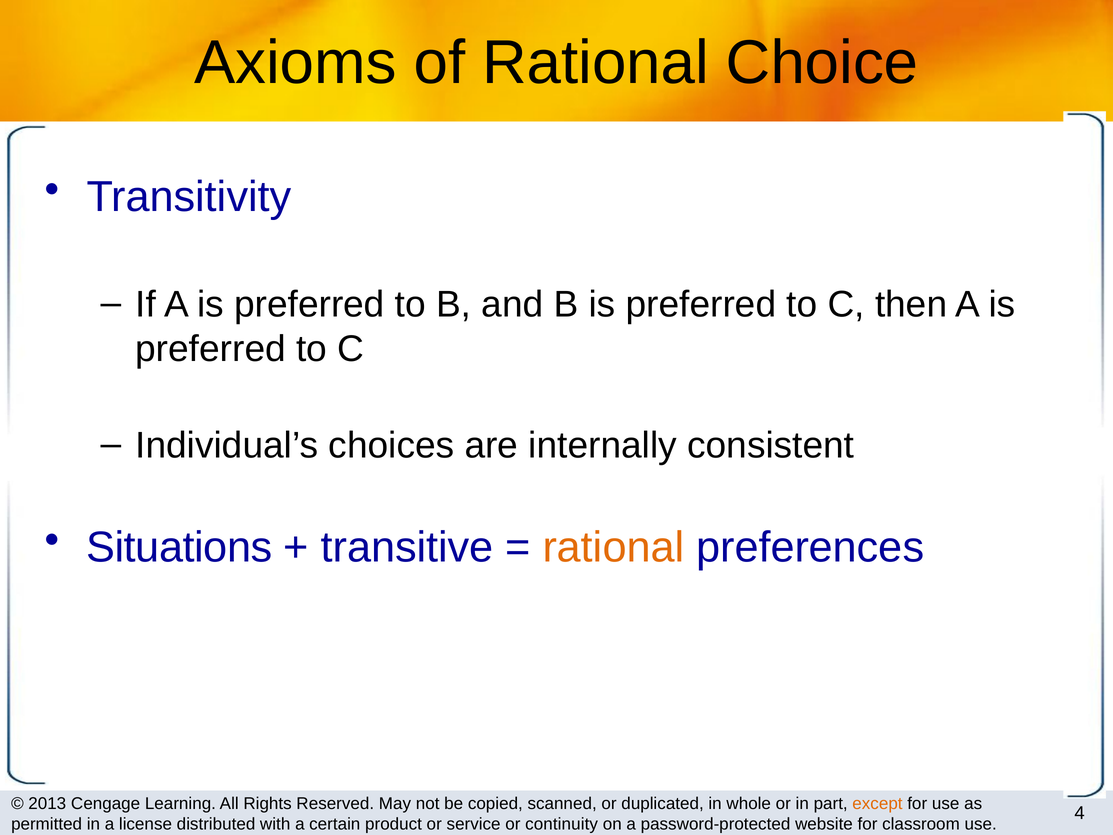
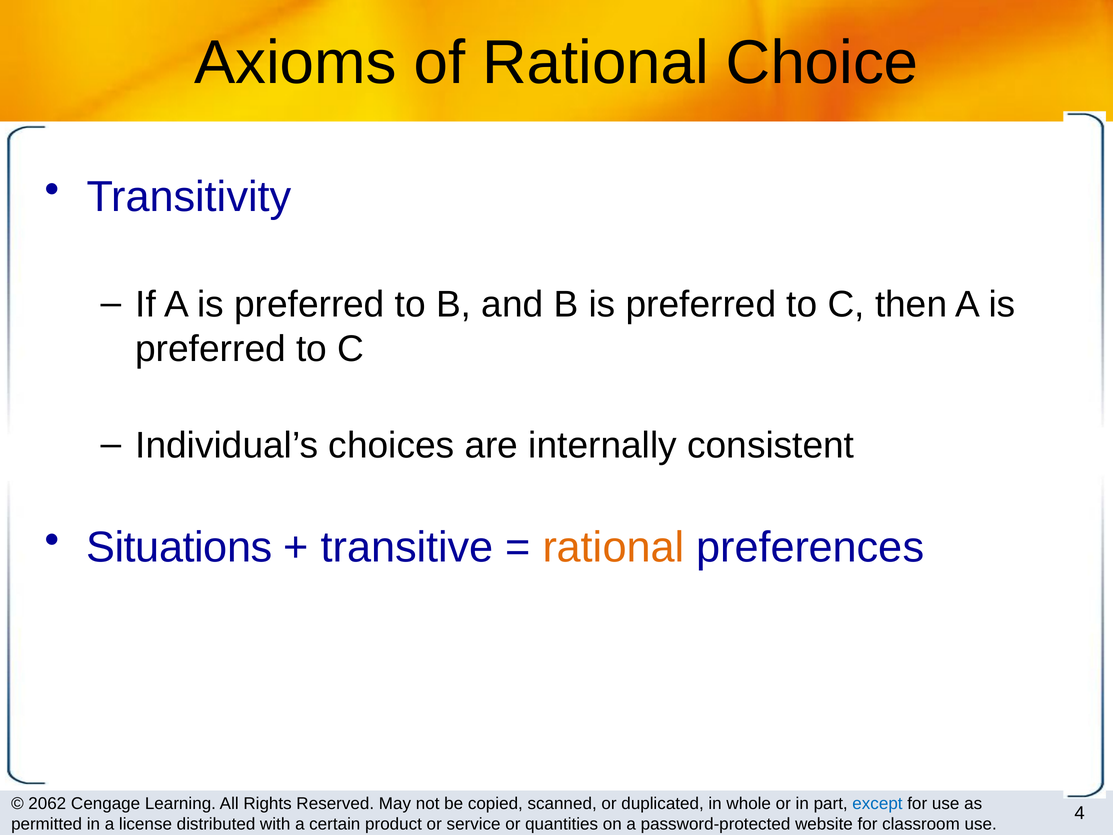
2013: 2013 -> 2062 (47, 803)
except colour: orange -> blue (877, 803)
continuity: continuity -> quantities (562, 824)
